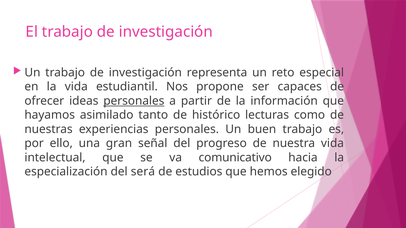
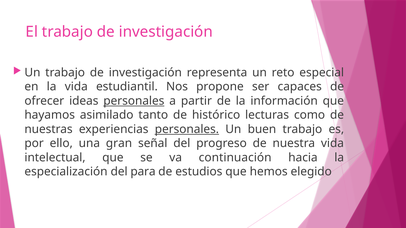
personales underline: none -> present (187, 129)
comunicativo: comunicativo -> continuación (235, 158)
será: será -> para (143, 172)
